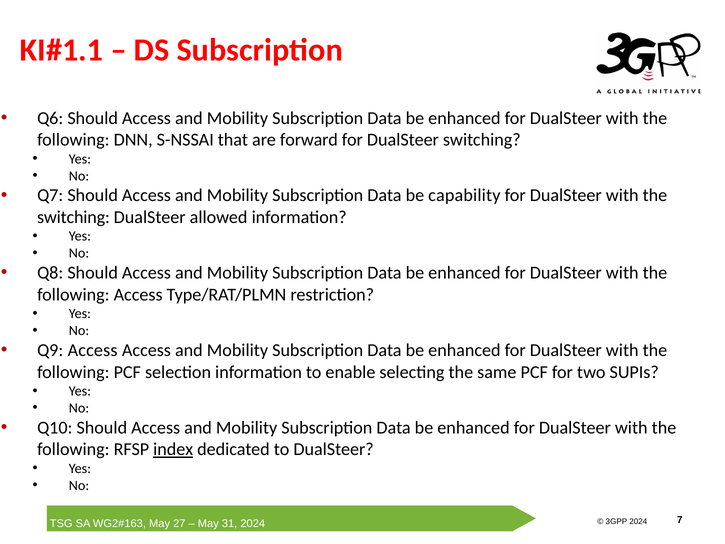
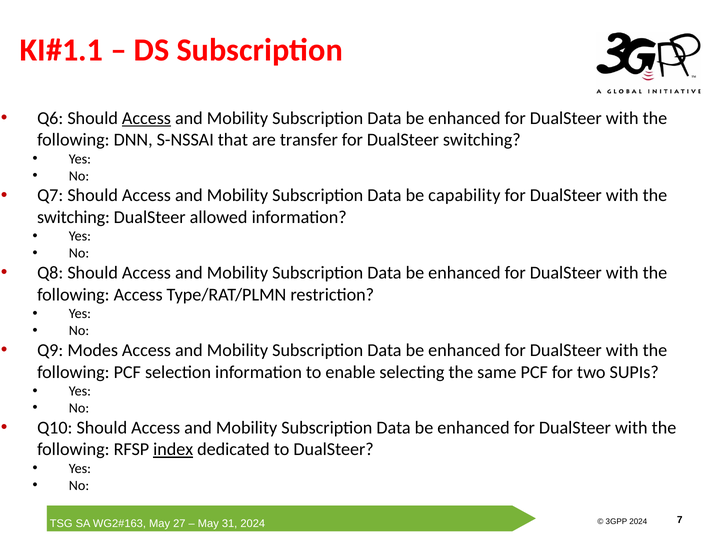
Access underline: none -> present (146, 118)
forward: forward -> transfer (309, 140)
Q9 Access: Access -> Modes (93, 350)
